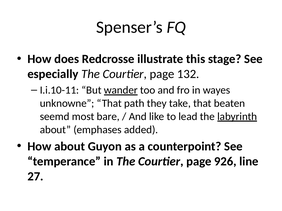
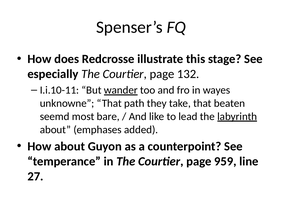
926: 926 -> 959 (225, 162)
